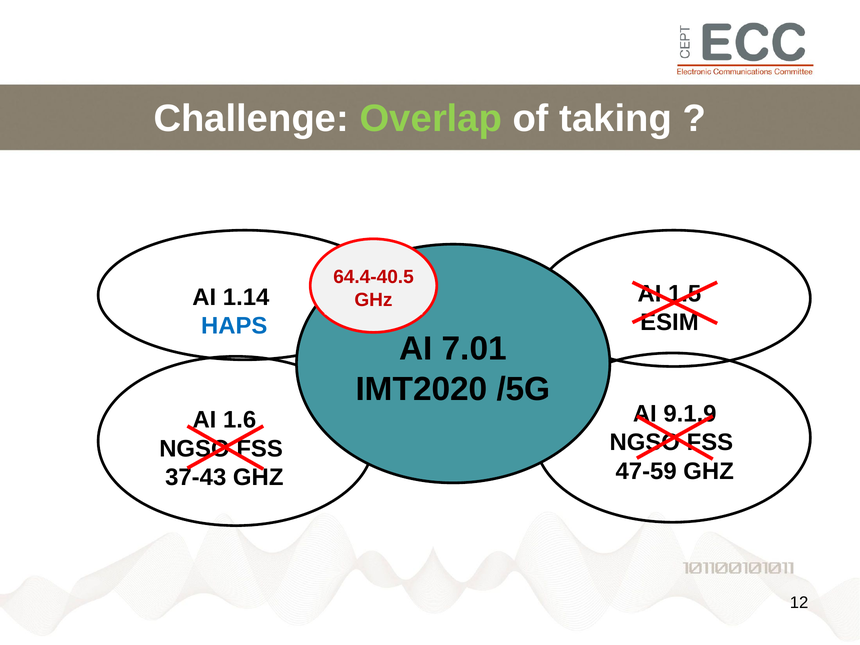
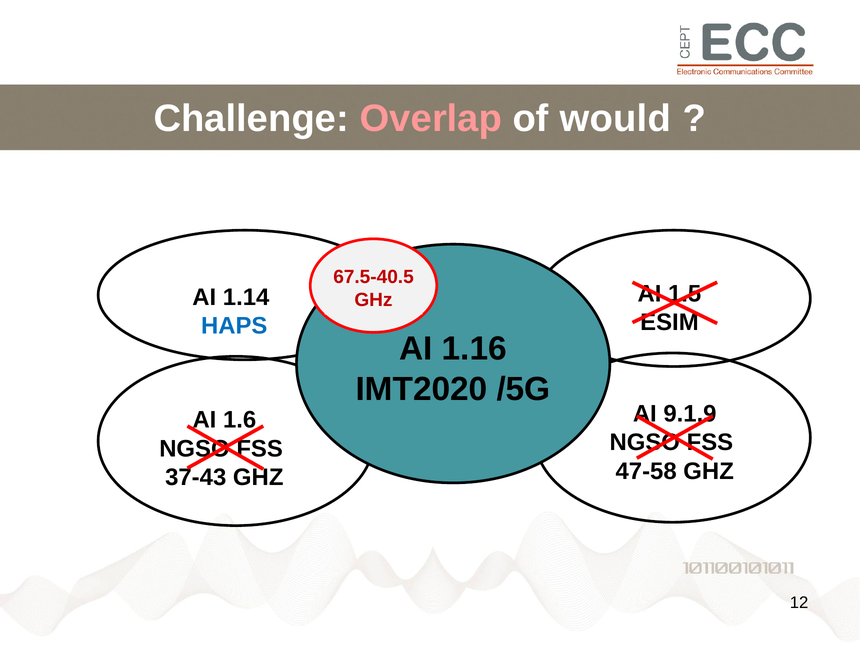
Overlap colour: light green -> pink (431, 119)
taking: taking -> would (615, 119)
64.4-40.5: 64.4-40.5 -> 67.5-40.5 (374, 277)
7.01: 7.01 -> 1.16 (474, 349)
47-59: 47-59 -> 47-58 (646, 471)
